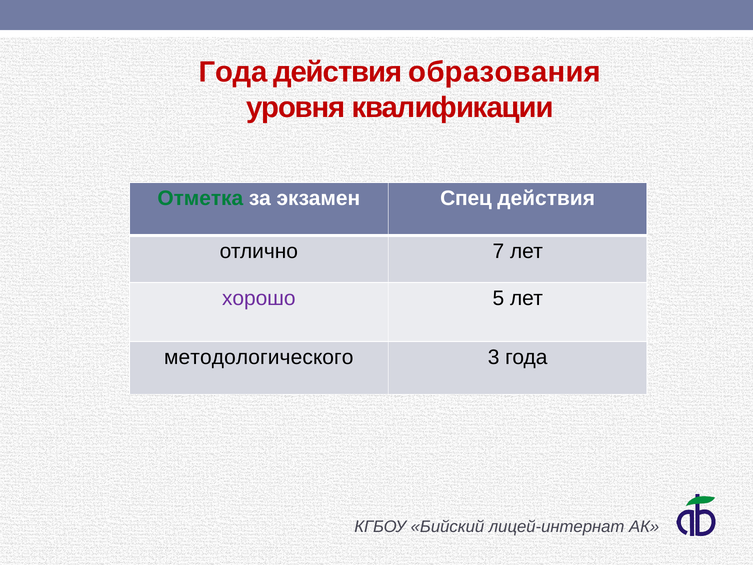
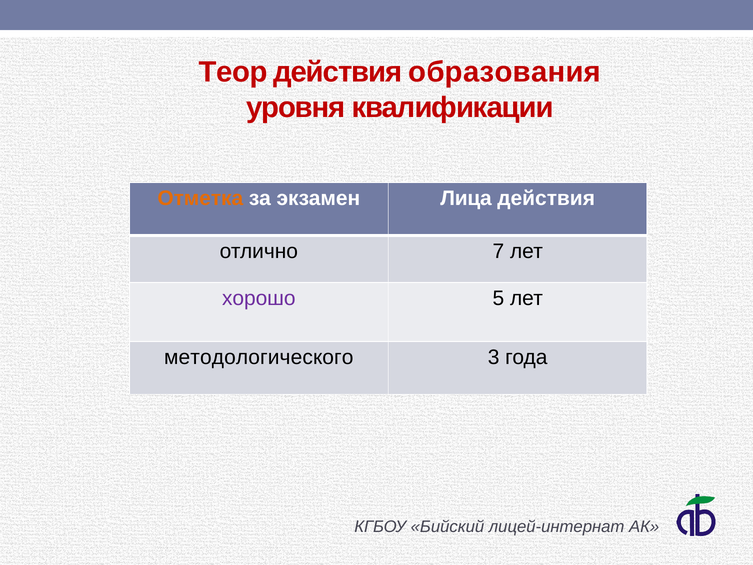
Года: Года -> Теор (233, 72)
Отметка colour: green -> orange (200, 198)
Спец: Спец -> Лица (466, 198)
